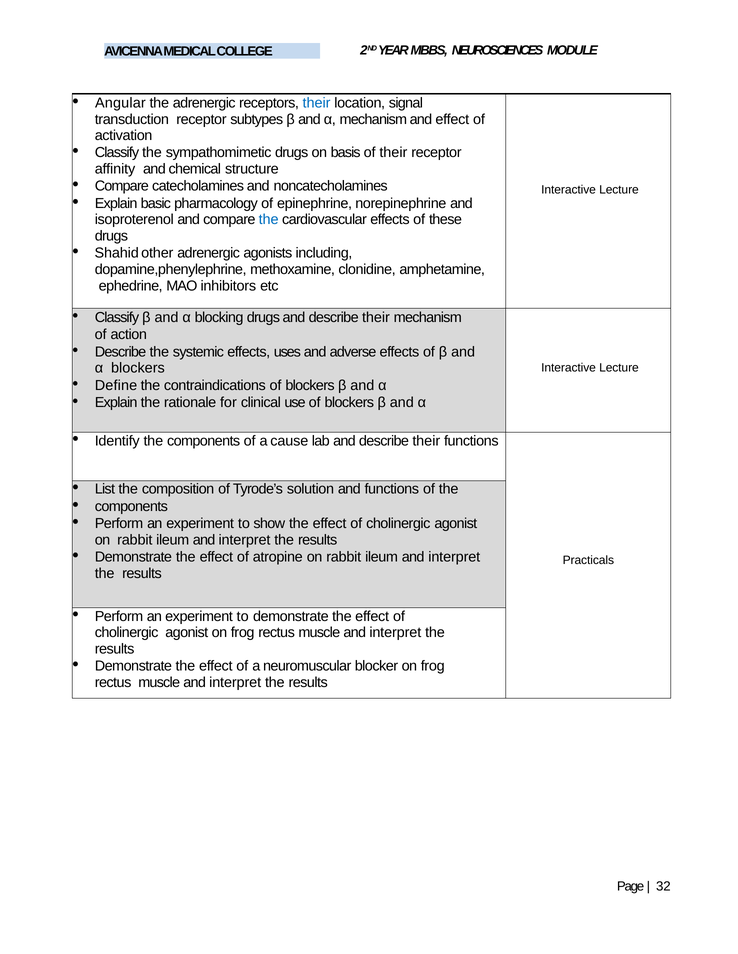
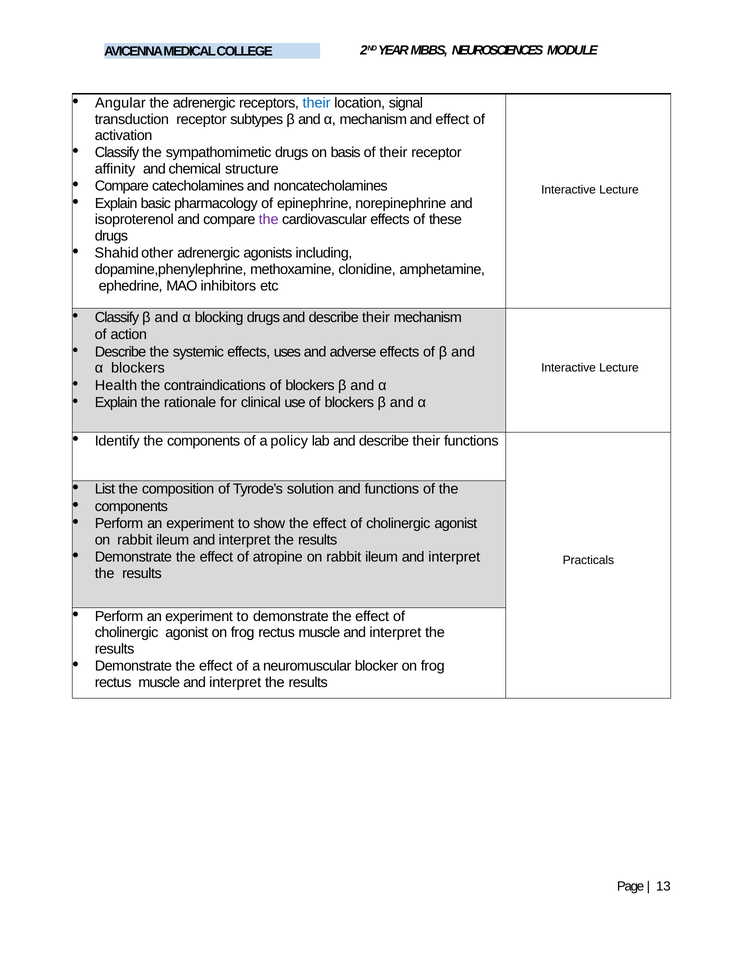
the colour: blue -> purple (269, 220)
Define: Define -> Health (116, 386)
cause: cause -> policy (289, 441)
32: 32 -> 13 (663, 888)
